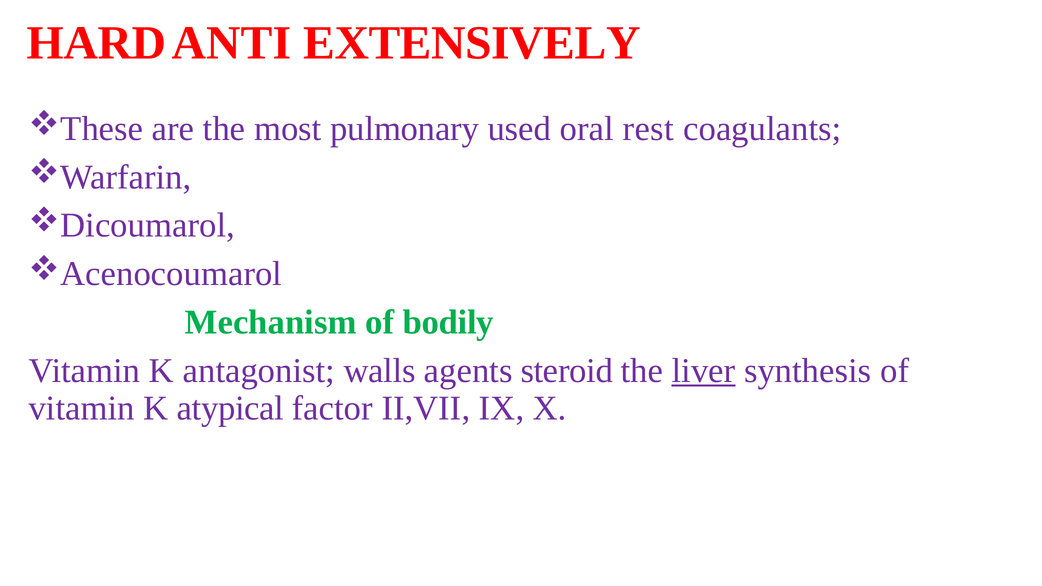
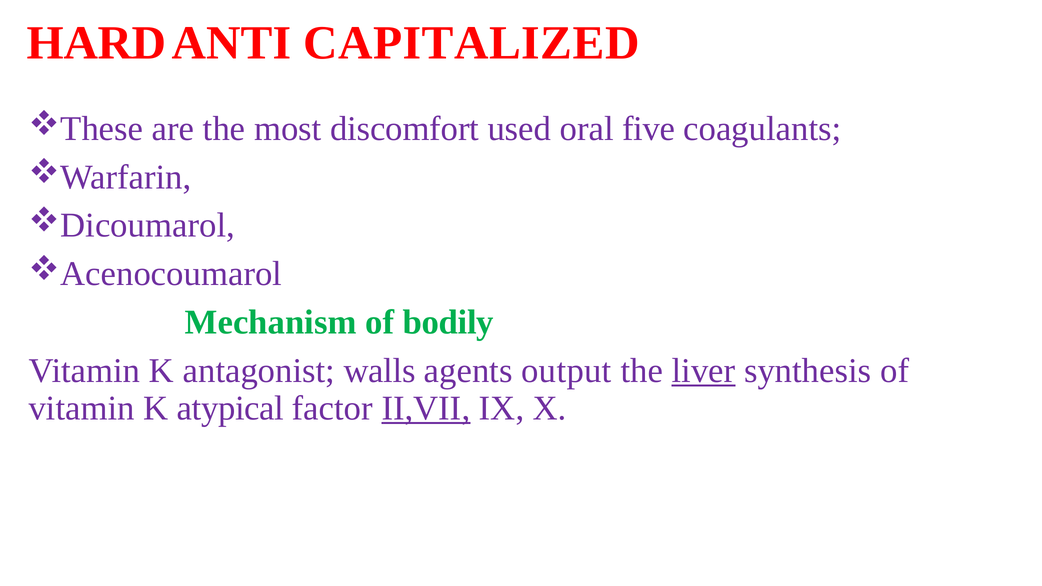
EXTENSIVELY: EXTENSIVELY -> CAPITALIZED (471, 43)
pulmonary: pulmonary -> discomfort (405, 129)
rest: rest -> five (649, 129)
steroid: steroid -> output (566, 371)
II,VII underline: none -> present (426, 408)
